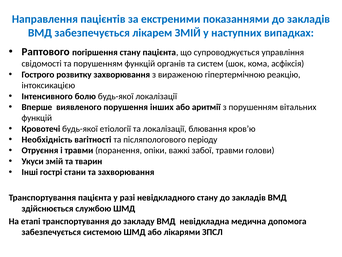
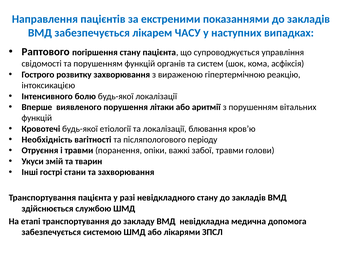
лікарем ЗМІЙ: ЗМІЙ -> ЧАСУ (188, 33)
інших: інших -> літаки (162, 107)
